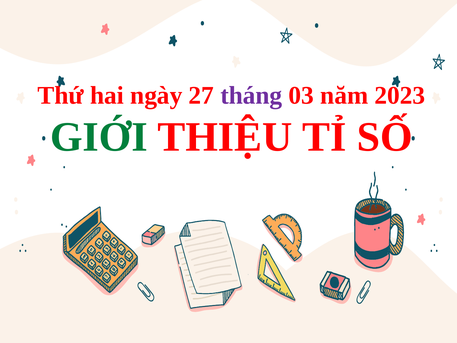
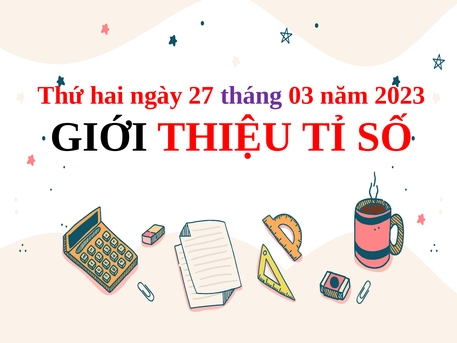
GIỚI colour: green -> black (99, 137)
